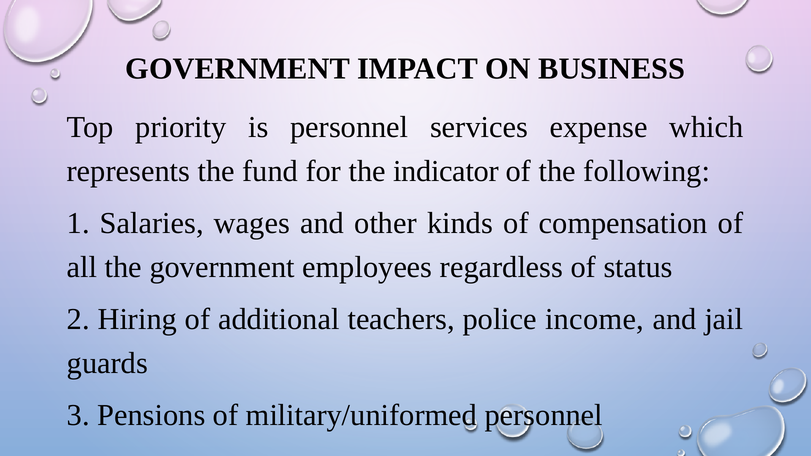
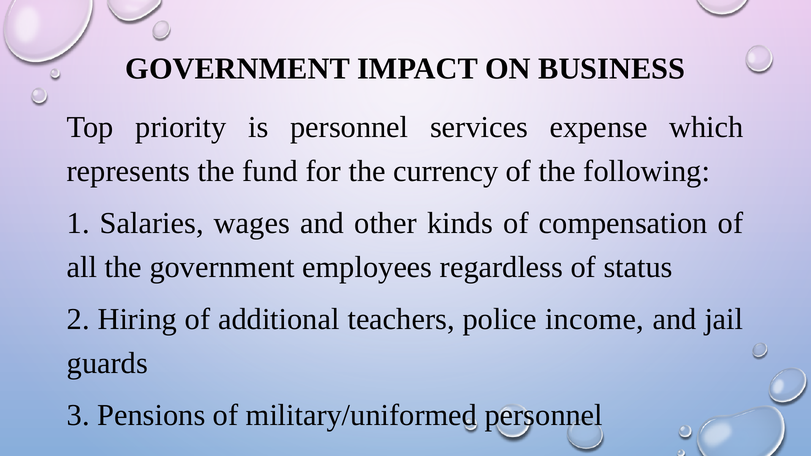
indicator: indicator -> currency (446, 171)
